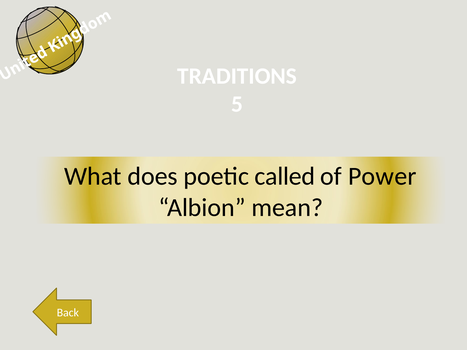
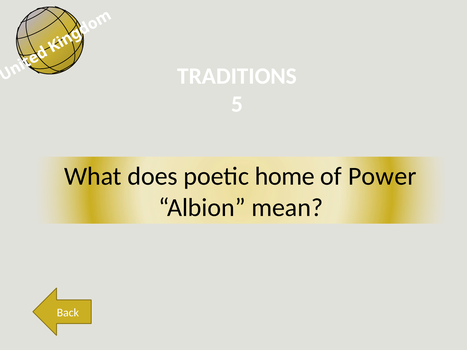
called: called -> home (285, 177)
